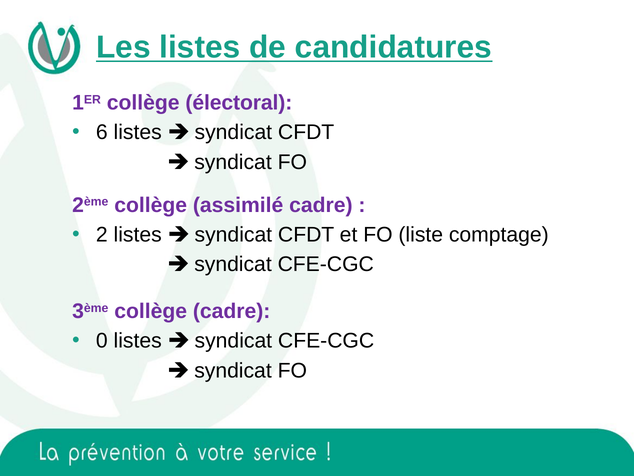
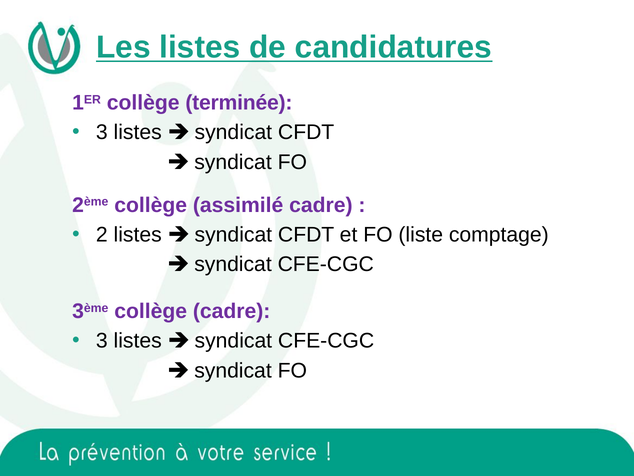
électoral: électoral -> terminée (239, 103)
6: 6 -> 3 (102, 132)
0: 0 -> 3 (102, 341)
